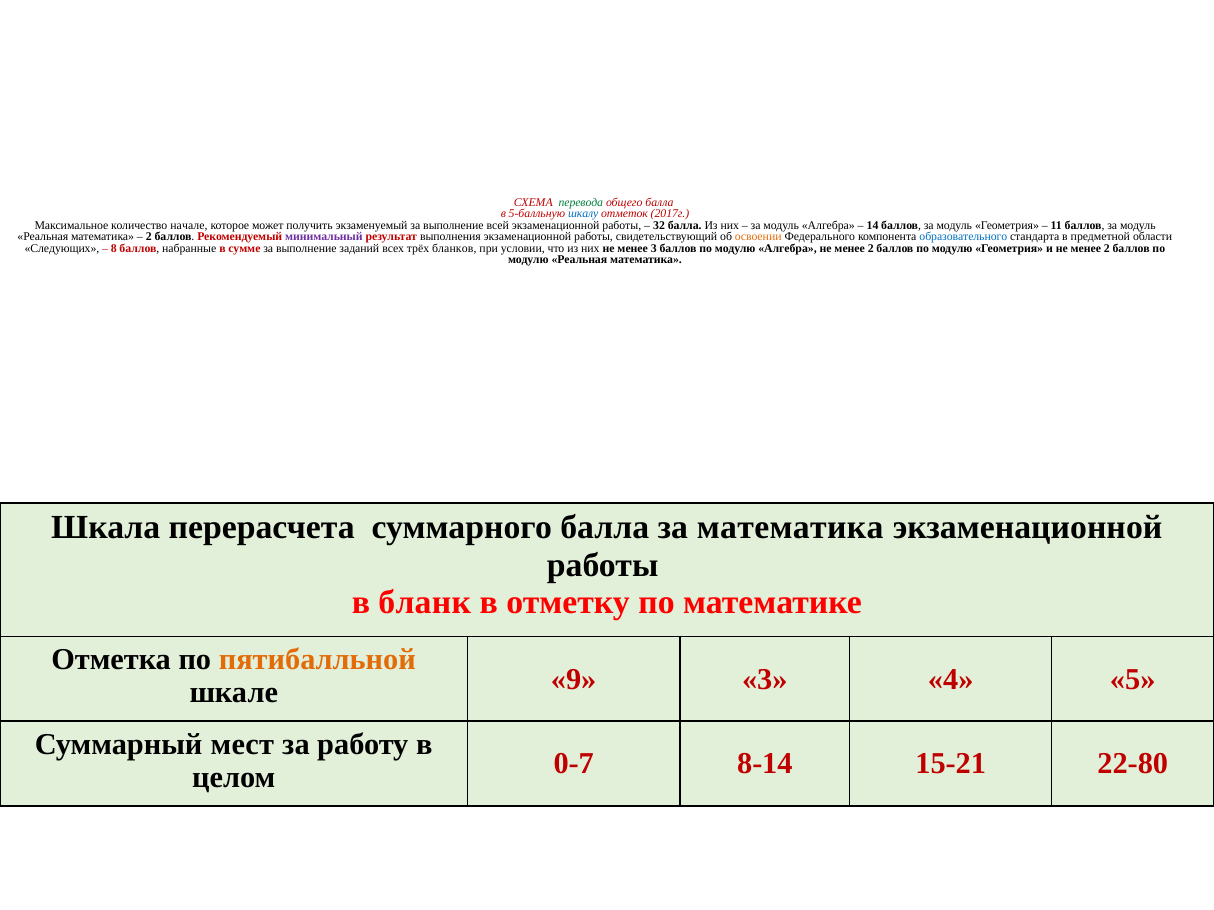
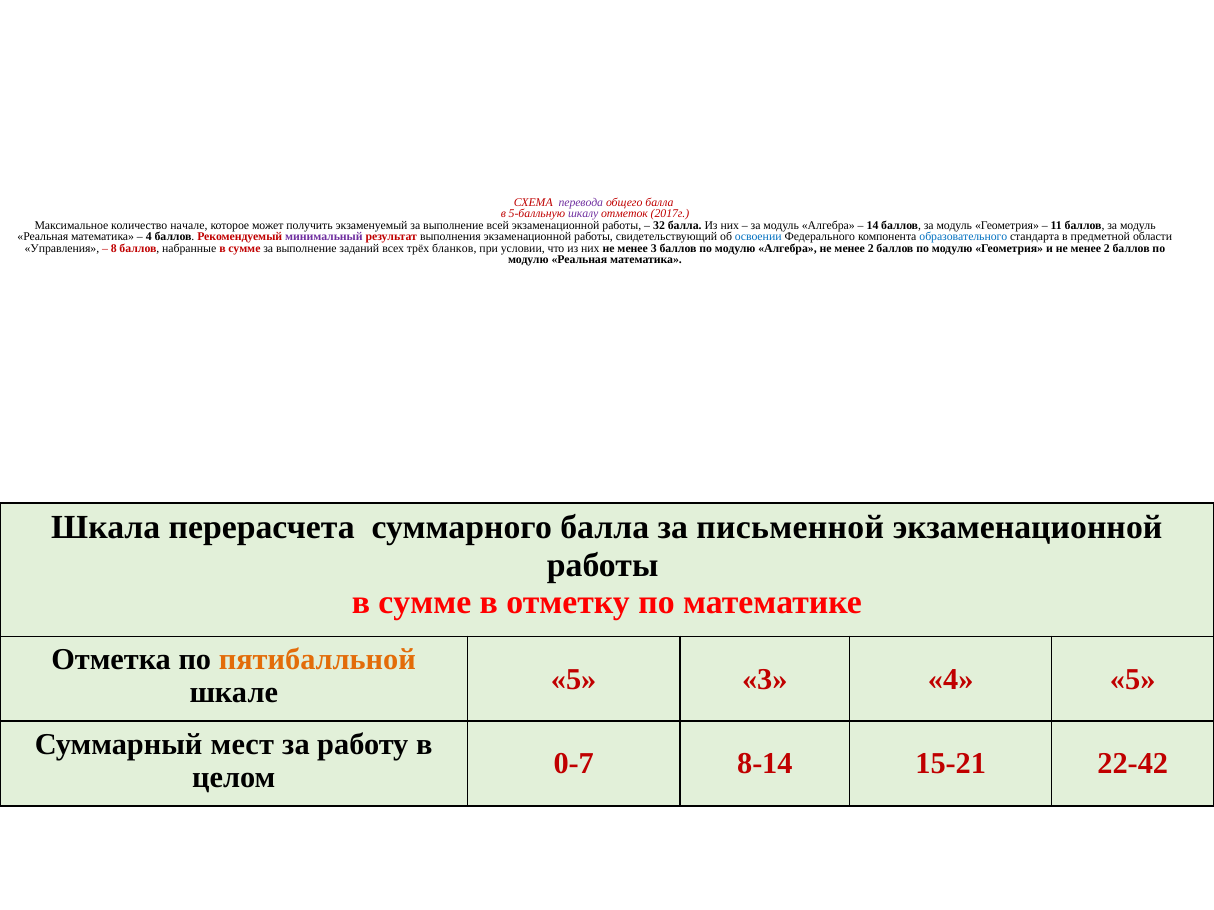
перевода colour: green -> purple (581, 202)
шкалу colour: blue -> purple (583, 214)
2: 2 -> 4 (149, 237)
освоении colour: orange -> blue (758, 237)
Следующих: Следующих -> Управления (62, 248)
за математика: математика -> письменной (790, 528)
бланк: бланк -> сумме (425, 603)
шкале 9: 9 -> 5 (574, 679)
22-80: 22-80 -> 22-42 (1133, 764)
